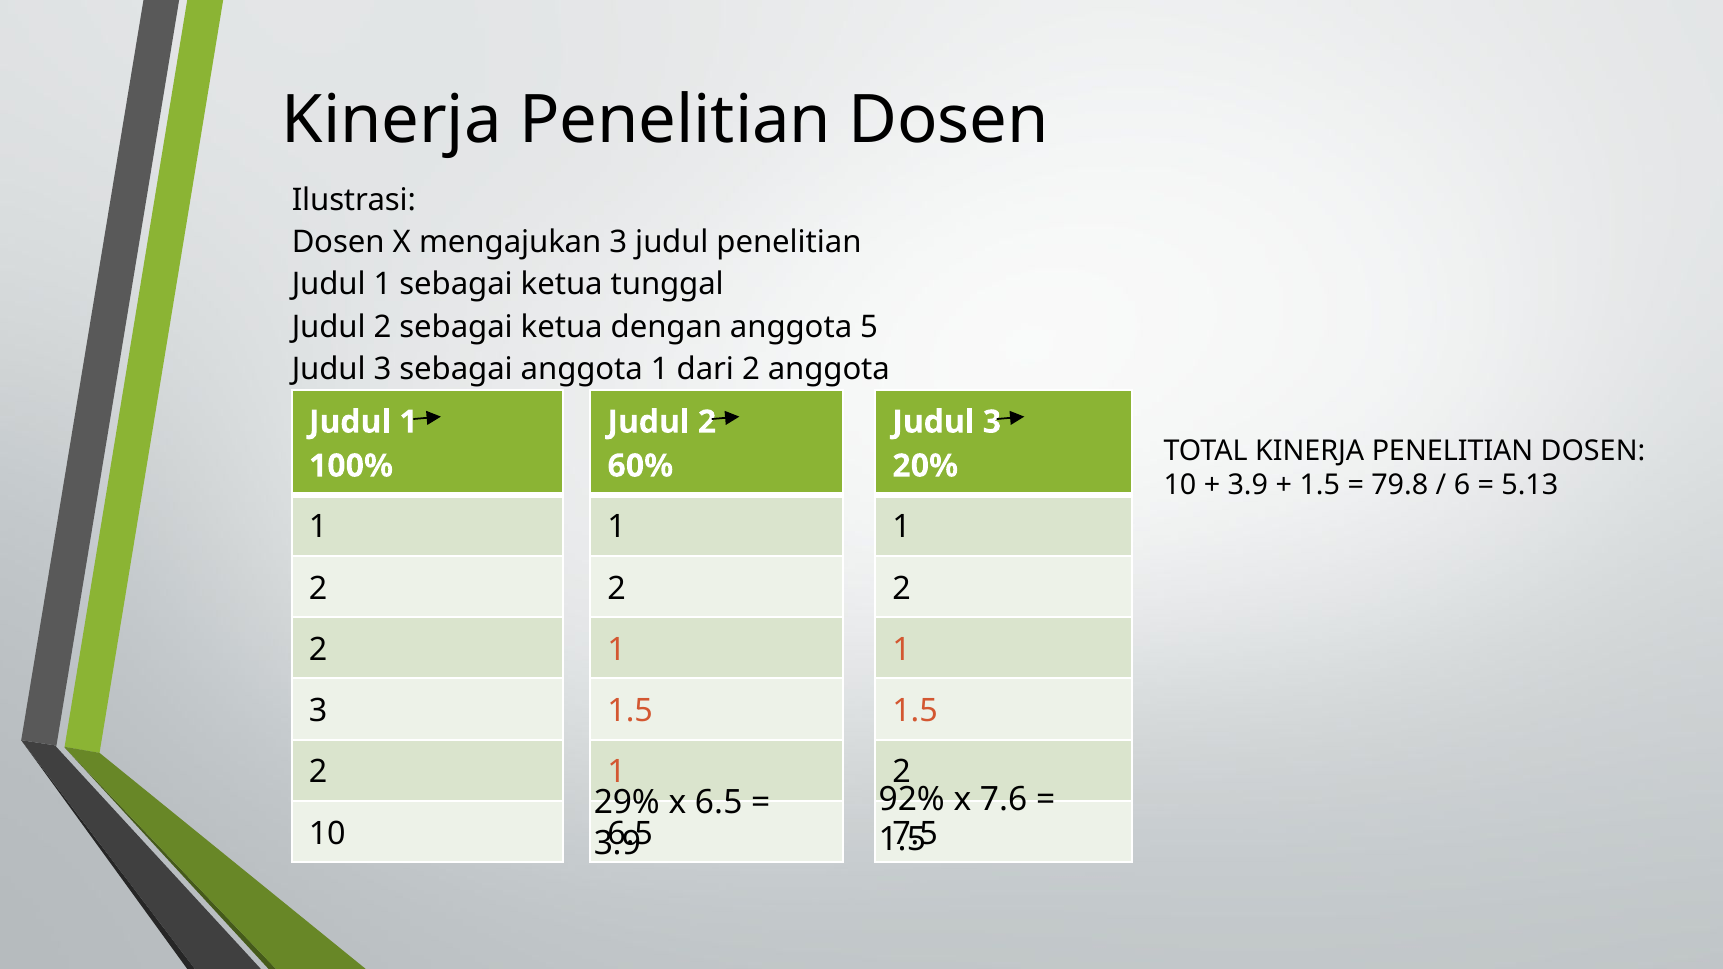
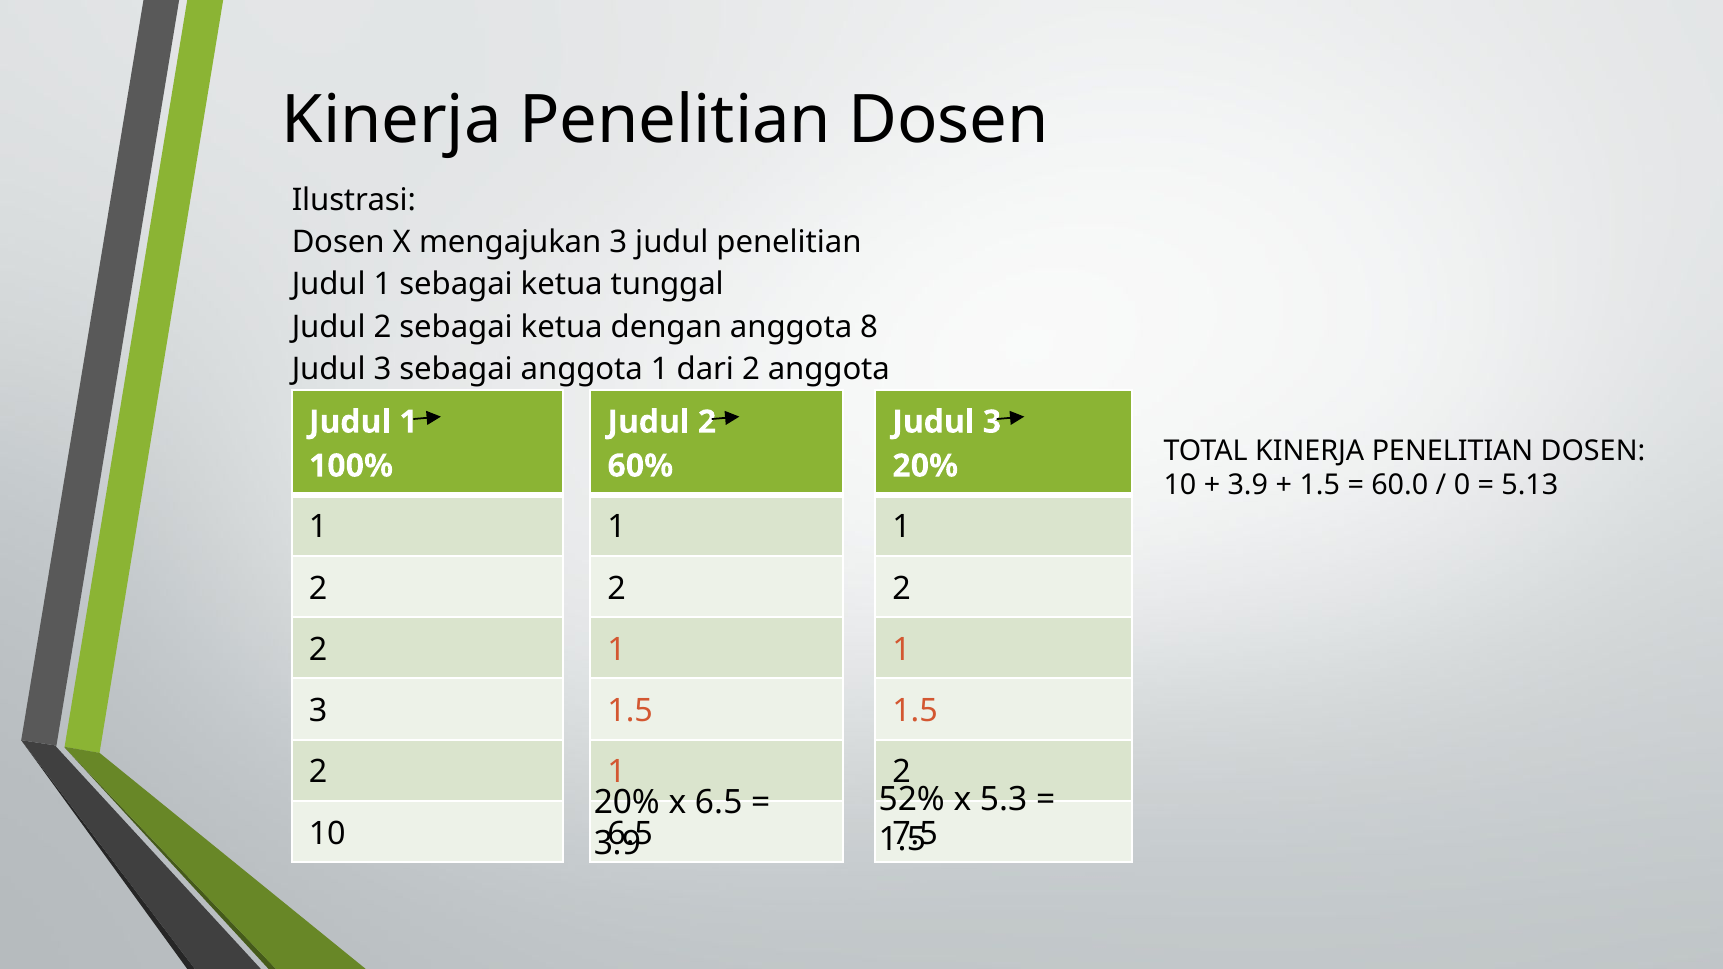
5: 5 -> 8 (869, 327)
79.8: 79.8 -> 60.0 (1400, 486)
6: 6 -> 0 (1462, 486)
92%: 92% -> 52% (912, 800)
7.6: 7.6 -> 5.3 (1004, 800)
29%: 29% -> 20% (627, 803)
